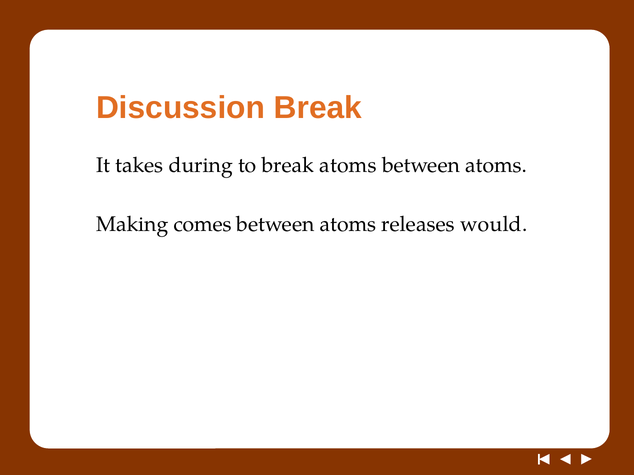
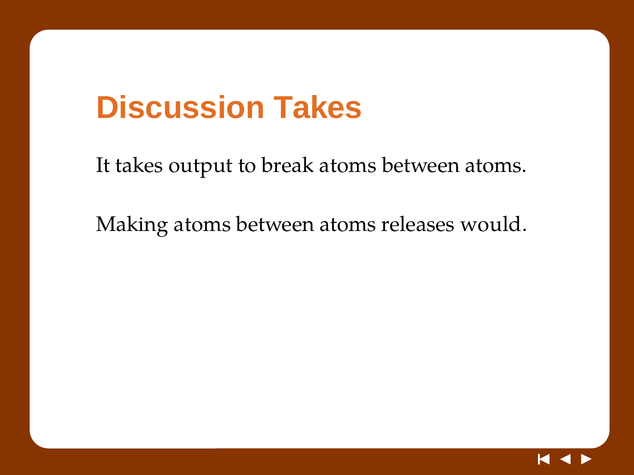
Discussion Break: Break -> Takes (318, 108)
during: during -> output (201, 165)
Making comes: comes -> atoms (202, 224)
